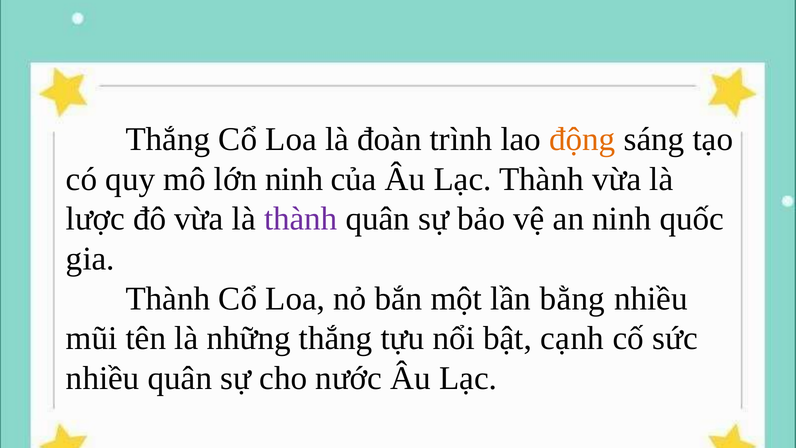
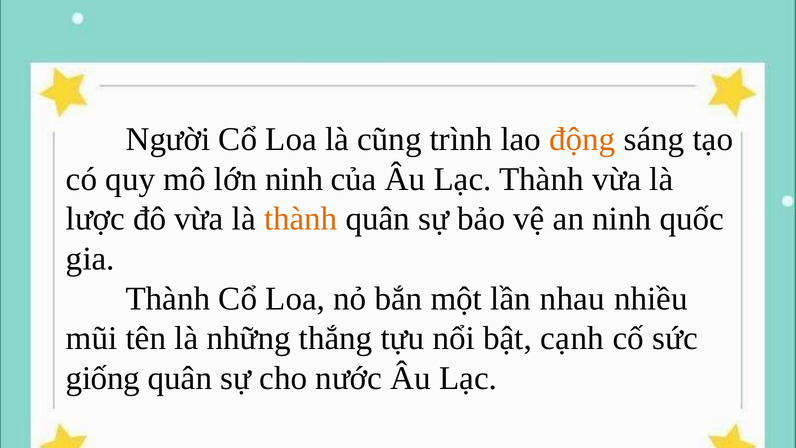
Thắng: Thắng -> Người (168, 139)
đoàn: đoàn -> cũng (389, 139)
thành colour: purple -> orange (301, 219)
bằng: bằng -> nhau (572, 298)
nhiều: nhiều -> giống (103, 378)
